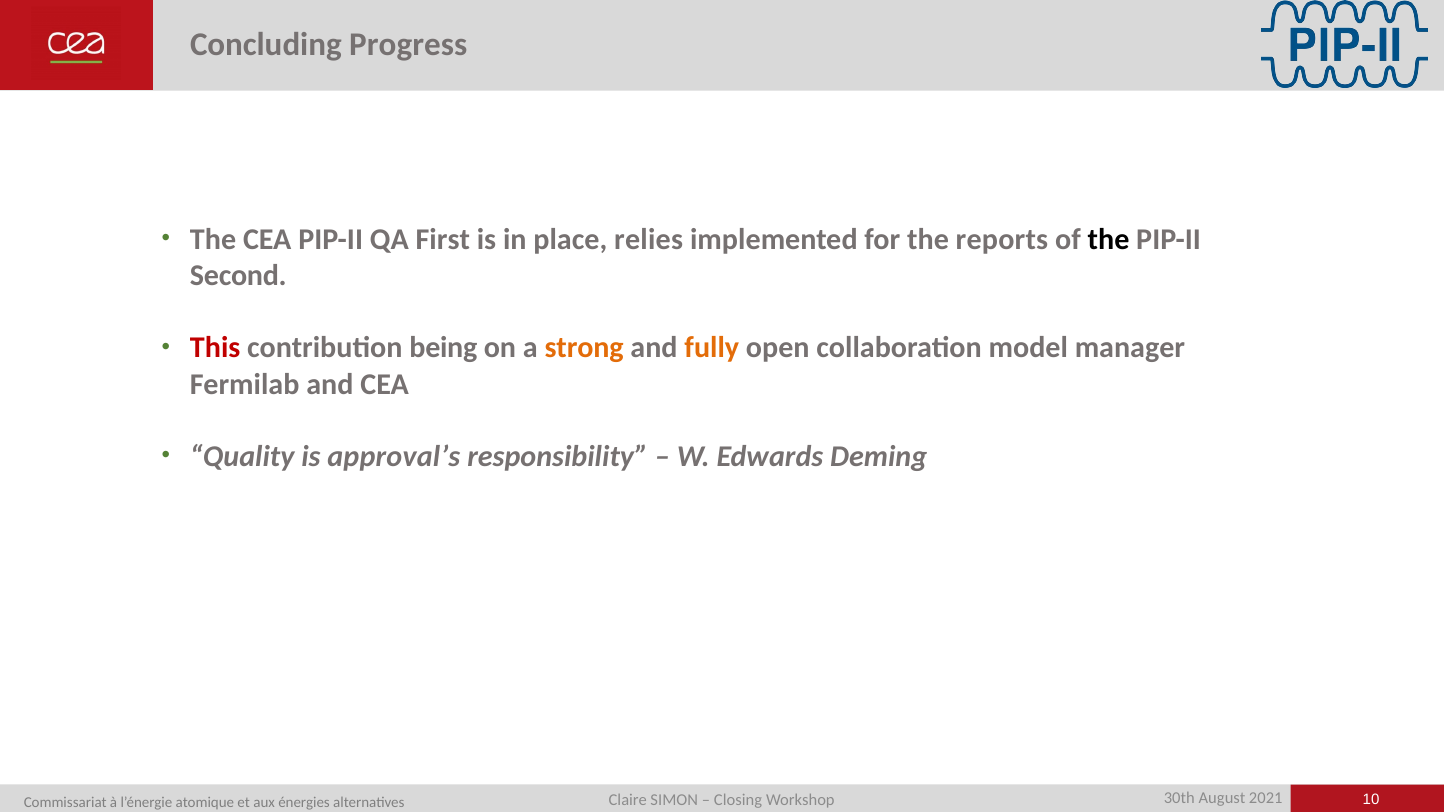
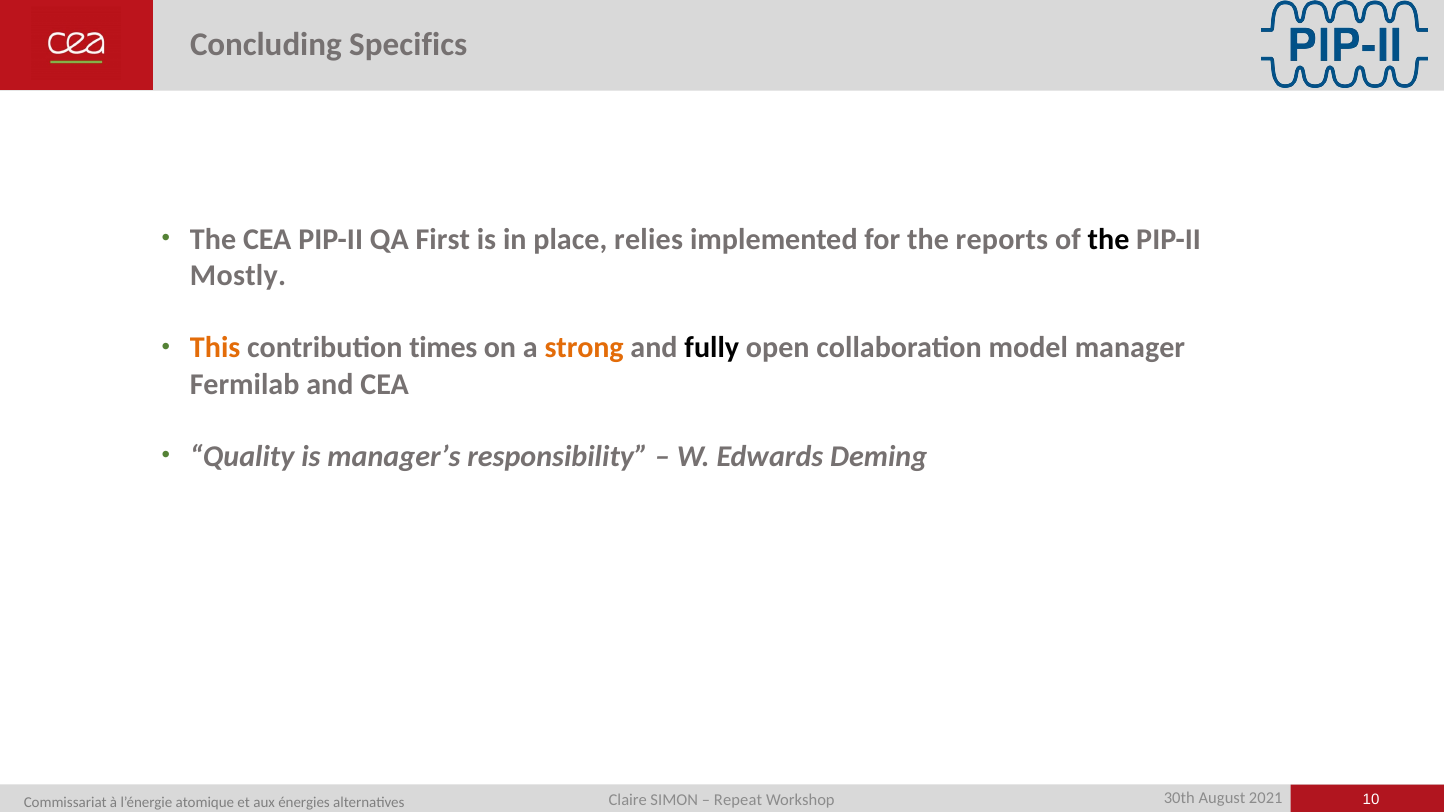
Progress: Progress -> Specifics (408, 44)
Second: Second -> Mostly (238, 276)
This colour: red -> orange (215, 348)
being: being -> times (443, 348)
fully colour: orange -> black (712, 348)
approval’s: approval’s -> manager’s (394, 456)
Closing: Closing -> Repeat (738, 800)
